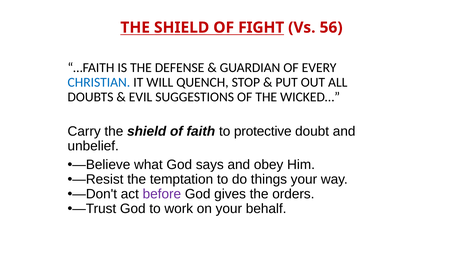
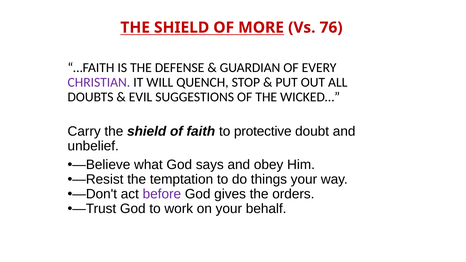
FIGHT: FIGHT -> MORE (261, 28)
56: 56 -> 76 (331, 28)
CHRISTIAN colour: blue -> purple (99, 82)
